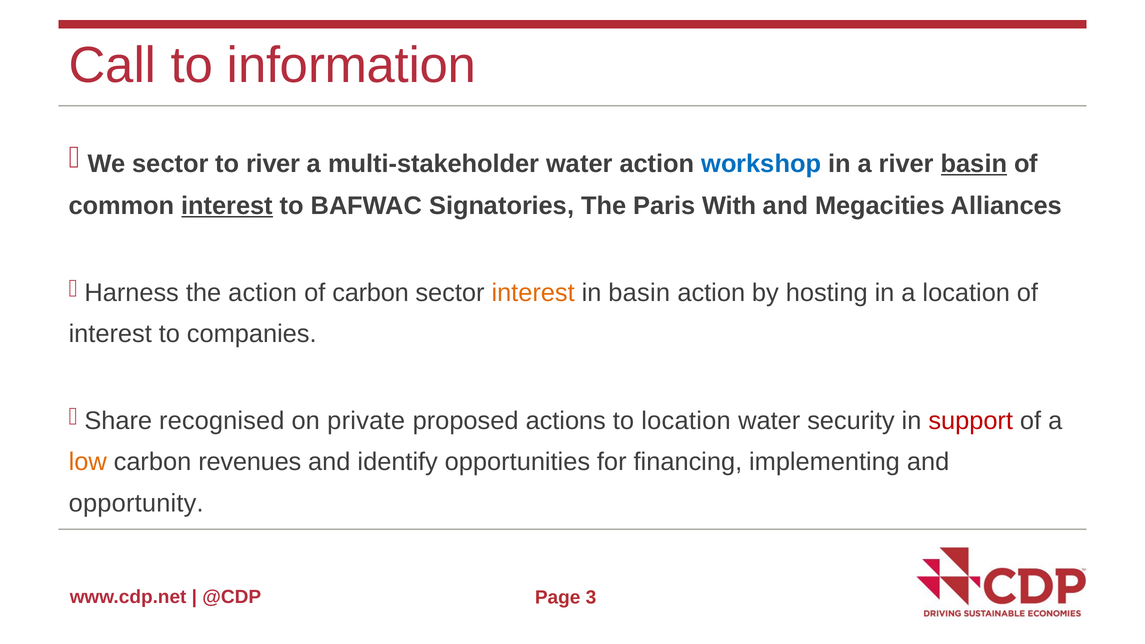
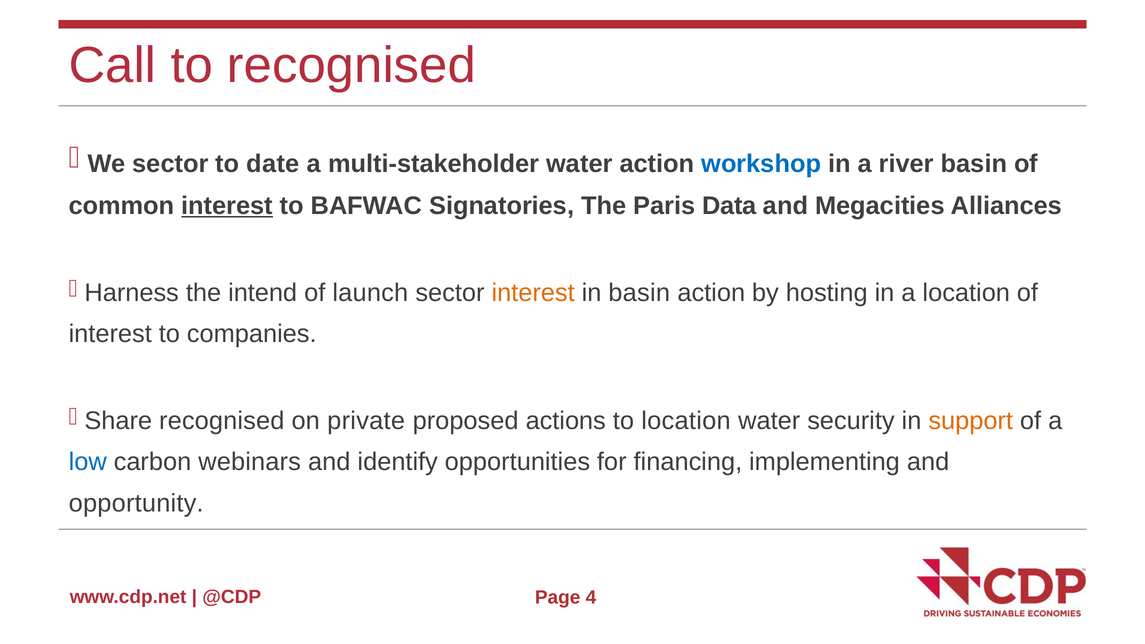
to information: information -> recognised (351, 66)
to river: river -> date (273, 164)
basin underline: present -> none (974, 164)
With: With -> Data (729, 206)
the action: action -> intend (263, 293)
of carbon: carbon -> launch (370, 293)
support colour: red -> orange (971, 421)
low colour: orange -> blue (88, 462)
revenues: revenues -> webinars (250, 462)
3: 3 -> 4 (591, 597)
